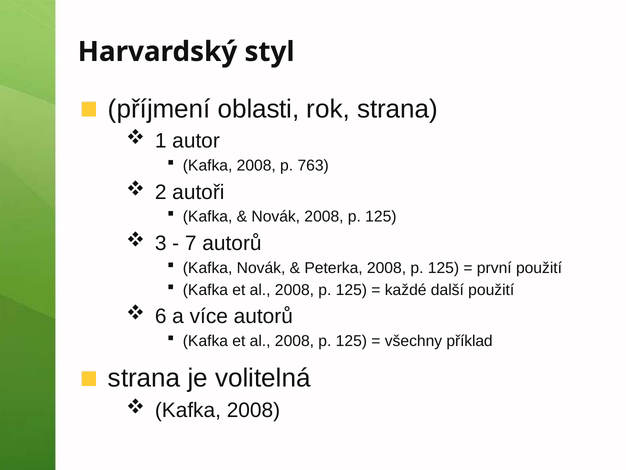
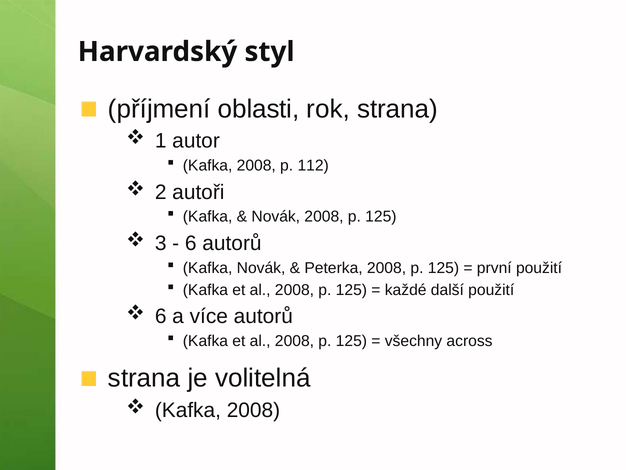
763: 763 -> 112 (313, 165)
7: 7 -> 6 (191, 243)
příklad: příklad -> across (470, 341)
